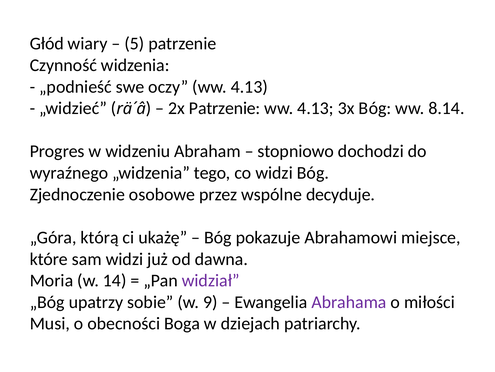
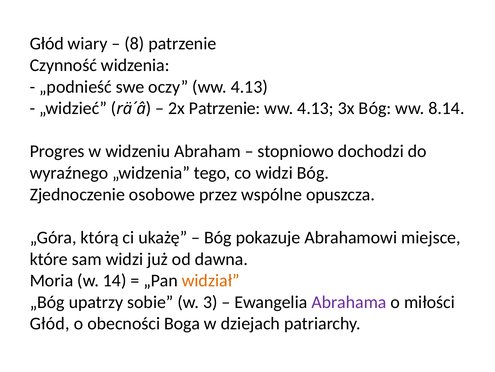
5: 5 -> 8 (134, 44)
decyduje: decyduje -> opuszcza (340, 194)
widział colour: purple -> orange (211, 280)
9: 9 -> 3 (210, 302)
Musi: Musi -> Głód (50, 323)
